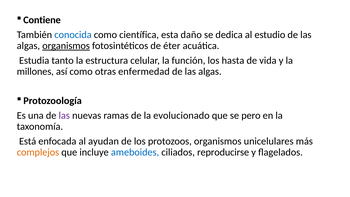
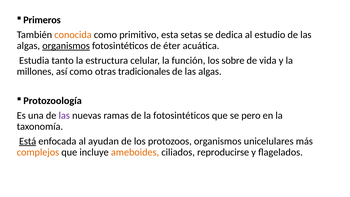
Contiene: Contiene -> Primeros (42, 20)
conocida colour: blue -> orange (73, 35)
científica: científica -> primitivo (139, 35)
daño: daño -> setas (191, 35)
hasta: hasta -> sobre (233, 60)
enfermedad: enfermedad -> tradicionales (144, 71)
la evolucionado: evolucionado -> fotosintéticos (181, 115)
Está underline: none -> present (28, 141)
ameboides colour: blue -> orange (135, 152)
